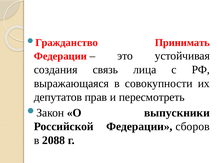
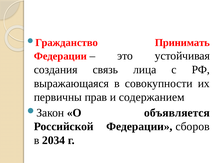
депутатов: депутатов -> первичны (58, 97)
пересмотреть: пересмотреть -> содержанием (152, 97)
выпускники: выпускники -> объявляется (177, 113)
2088: 2088 -> 2034 (54, 140)
